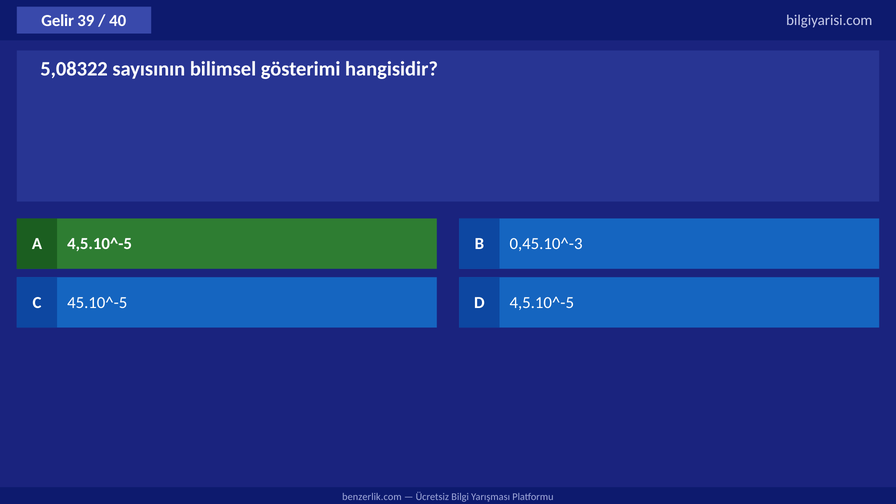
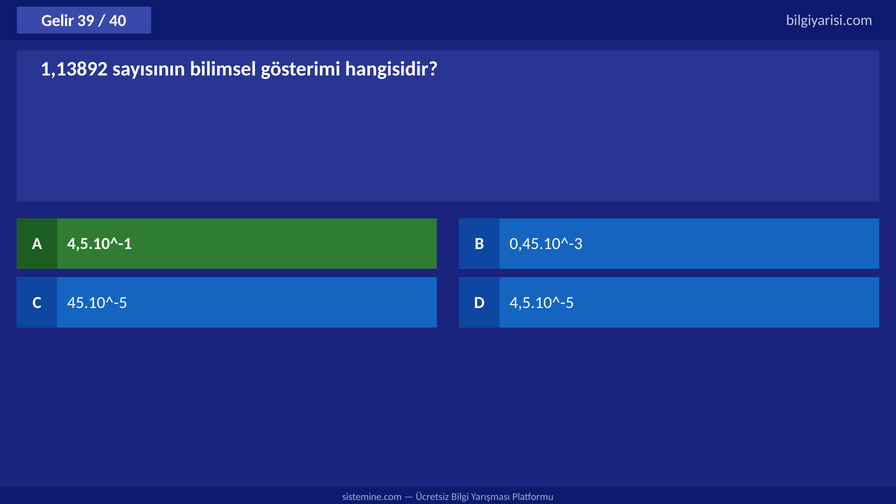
5,08322: 5,08322 -> 1,13892 (74, 69)
A 4,5.10^-5: 4,5.10^-5 -> 4,5.10^-1 (100, 244)
benzerlik.com: benzerlik.com -> sistemine.com (372, 497)
